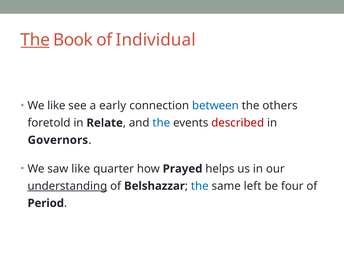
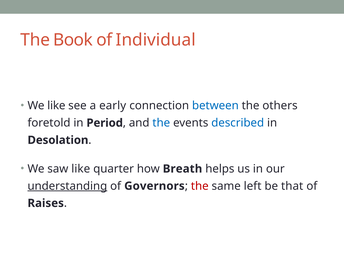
The underline: present -> none (35, 40)
Relate: Relate -> Period (105, 123)
described colour: red -> blue (238, 123)
Governors: Governors -> Desolation (58, 140)
Prayed: Prayed -> Breath (183, 169)
Belshazzar: Belshazzar -> Governors (154, 186)
the colour: blue -> red (200, 186)
four: four -> that (292, 186)
Period: Period -> Raises (46, 203)
